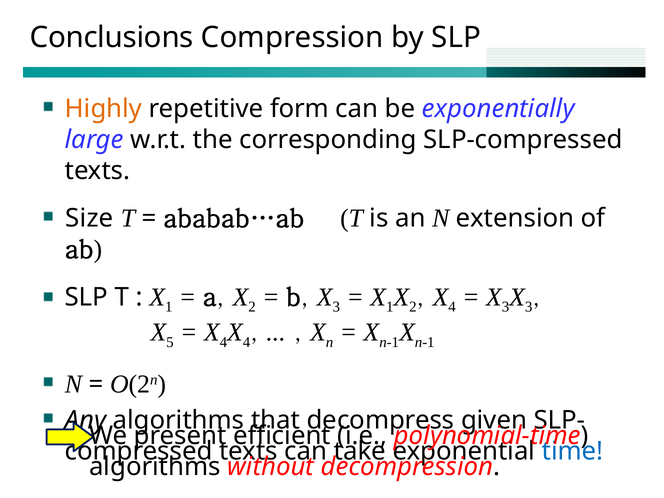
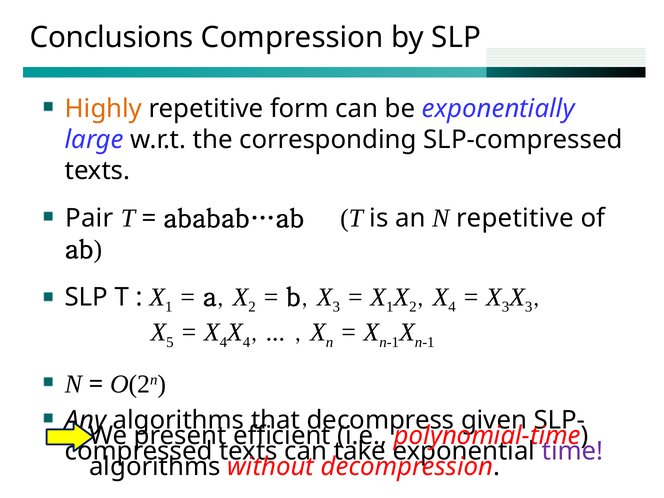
Size: Size -> Pair (89, 218)
N extension: extension -> repetitive (515, 218)
time colour: blue -> purple (573, 451)
